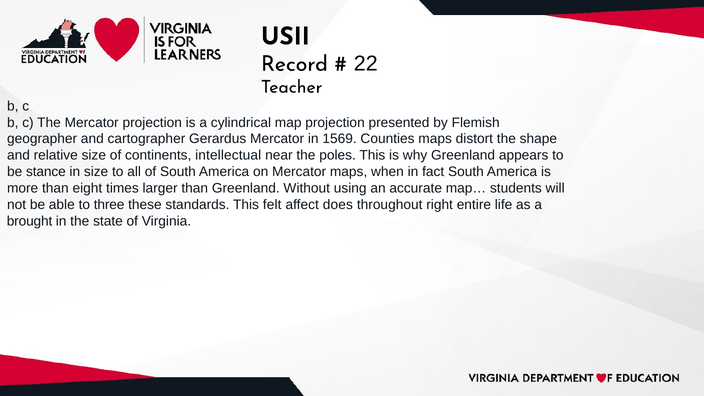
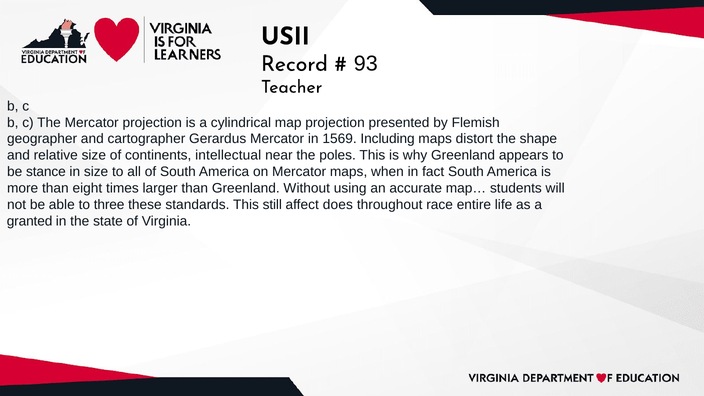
22: 22 -> 93 (366, 64)
Counties: Counties -> Including (388, 139)
felt: felt -> still (272, 205)
right: right -> race (440, 205)
brought: brought -> granted (30, 221)
